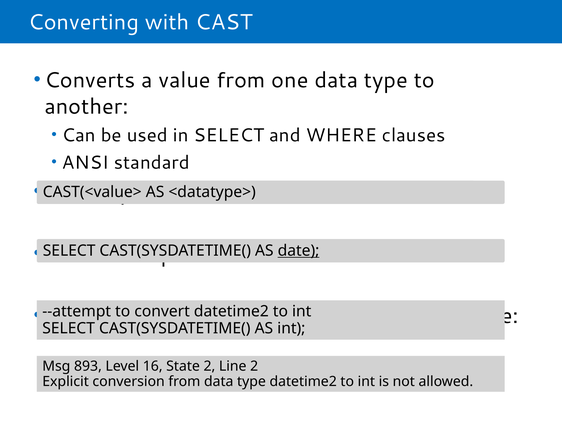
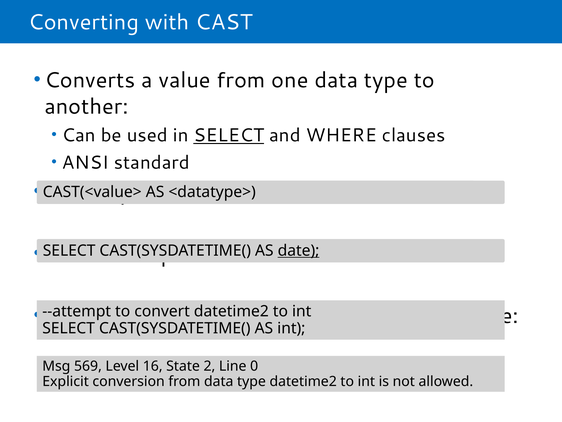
SELECT underline: none -> present (229, 135)
893: 893 -> 569 (88, 366)
Line 2: 2 -> 0 (254, 366)
